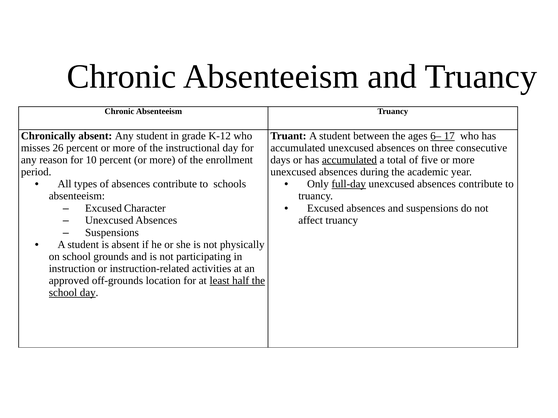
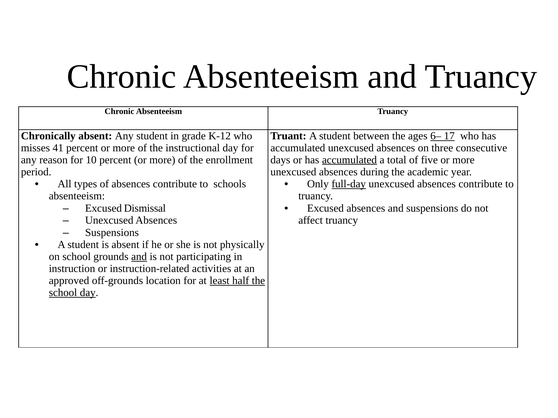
26: 26 -> 41 (58, 148)
Character: Character -> Dismissal (145, 208)
and underline: none -> present (139, 257)
